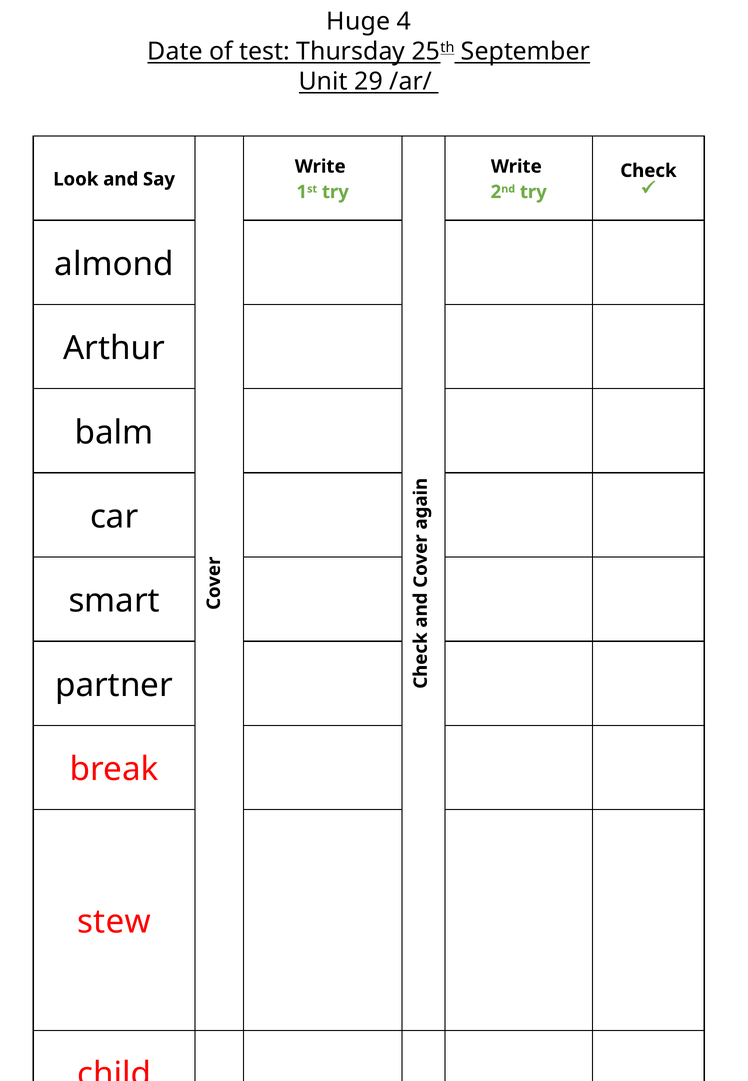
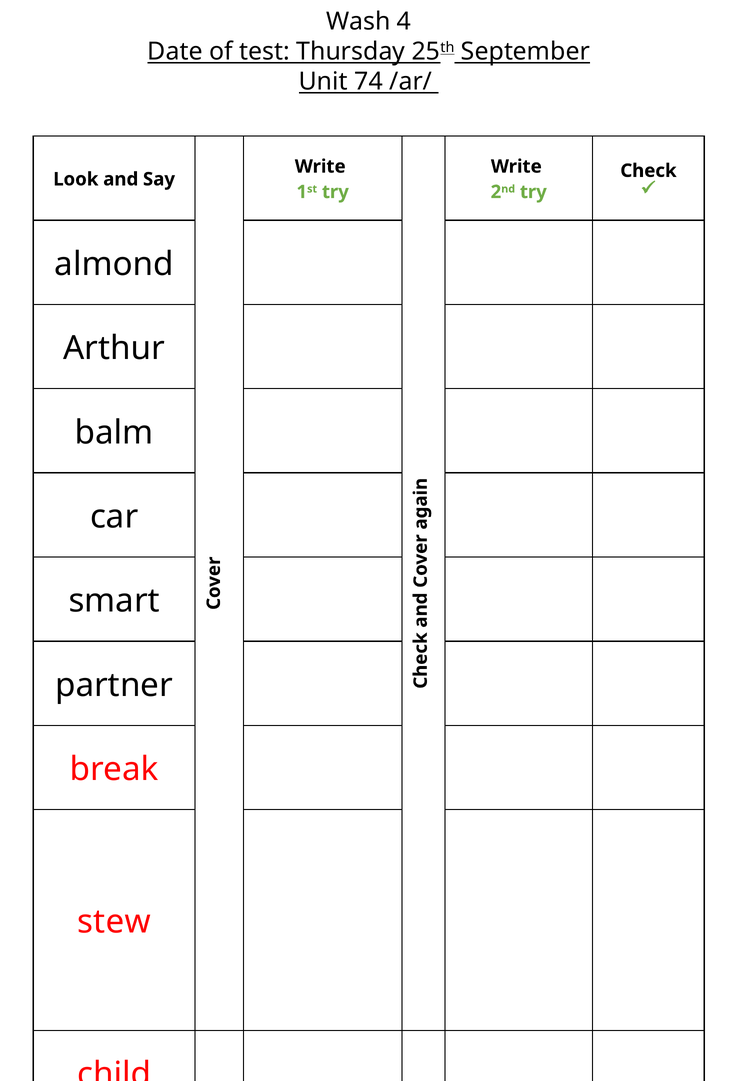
Huge: Huge -> Wash (358, 22)
29: 29 -> 74 (369, 81)
